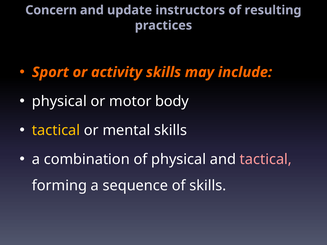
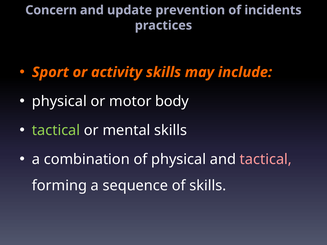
instructors: instructors -> prevention (190, 10)
resulting: resulting -> incidents (273, 10)
tactical colour: yellow -> light green (56, 130)
